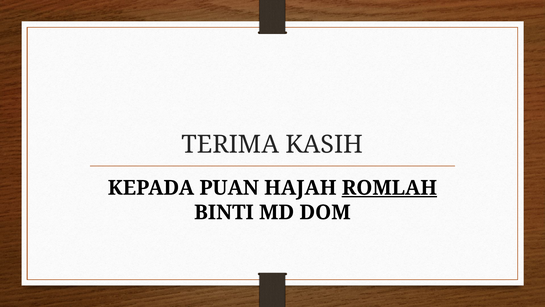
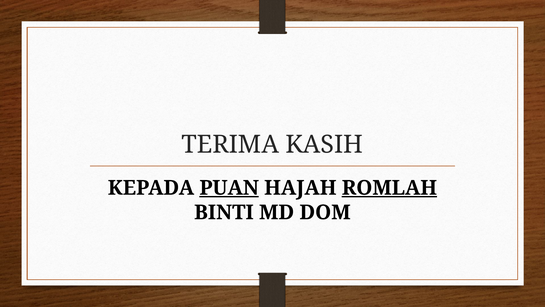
PUAN underline: none -> present (229, 188)
